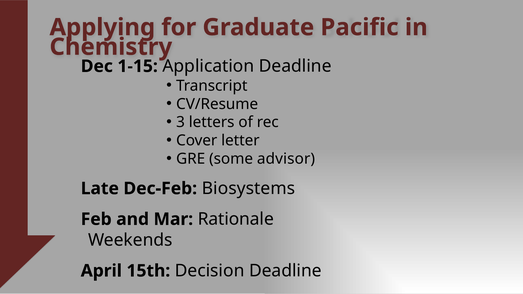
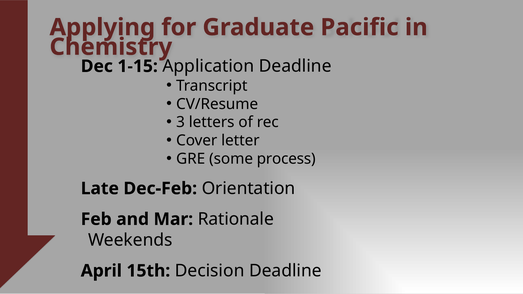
advisor: advisor -> process (286, 159)
Biosystems: Biosystems -> Orientation (249, 189)
